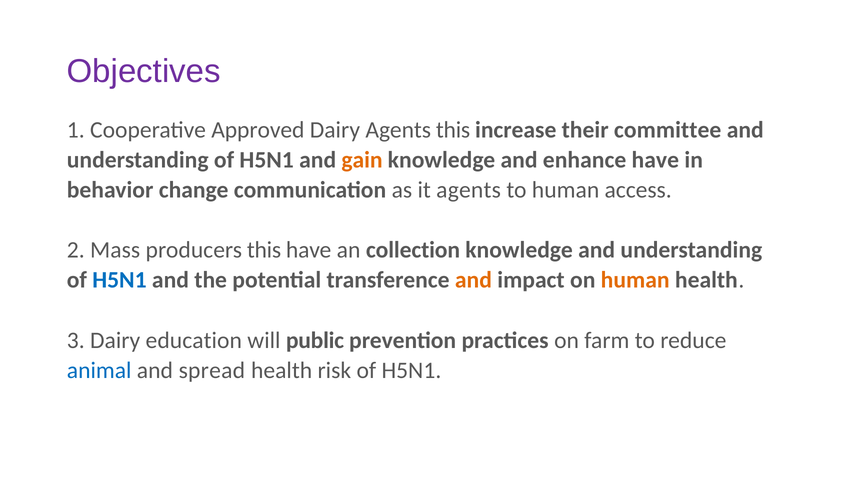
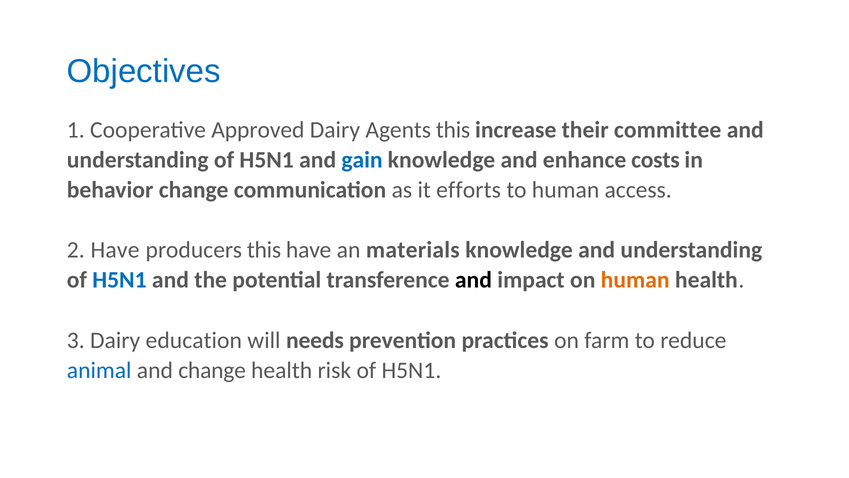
Objectives colour: purple -> blue (144, 71)
gain colour: orange -> blue (362, 160)
enhance have: have -> costs (655, 160)
it agents: agents -> efforts (469, 190)
2 Mass: Mass -> Have (115, 250)
collection: collection -> materials (413, 250)
and colour: orange -> black (473, 280)
public: public -> needs (315, 340)
and spread: spread -> change (212, 370)
